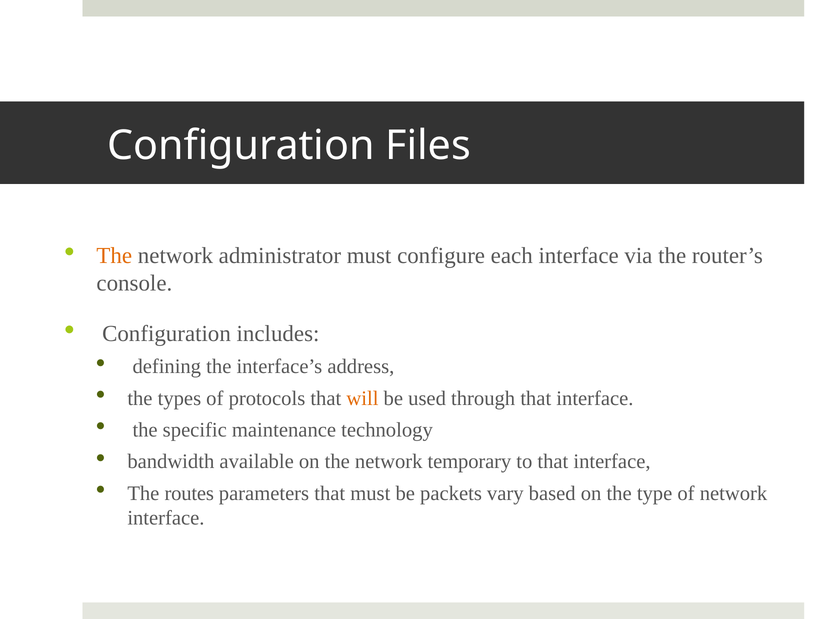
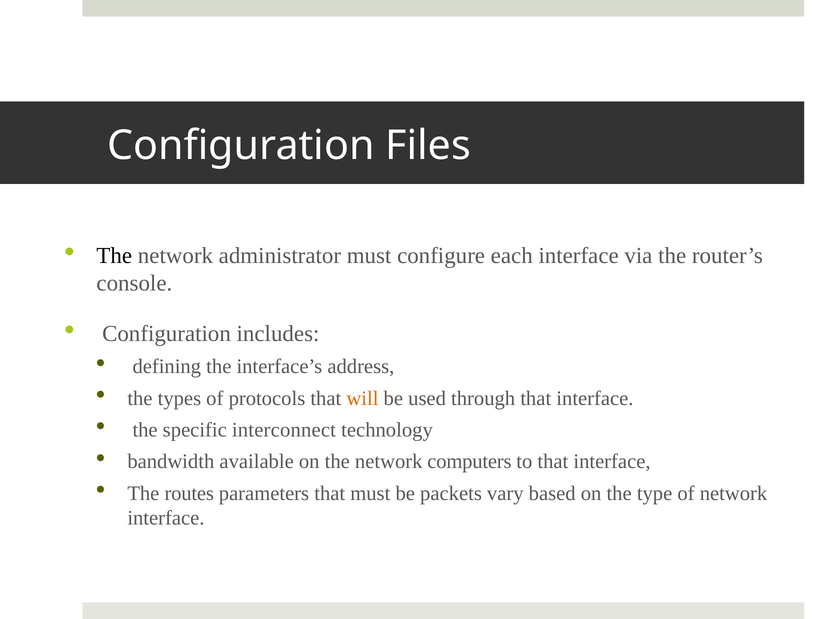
The colour: orange -> black (114, 256)
maintenance: maintenance -> interconnect (284, 430)
temporary: temporary -> computers (469, 461)
